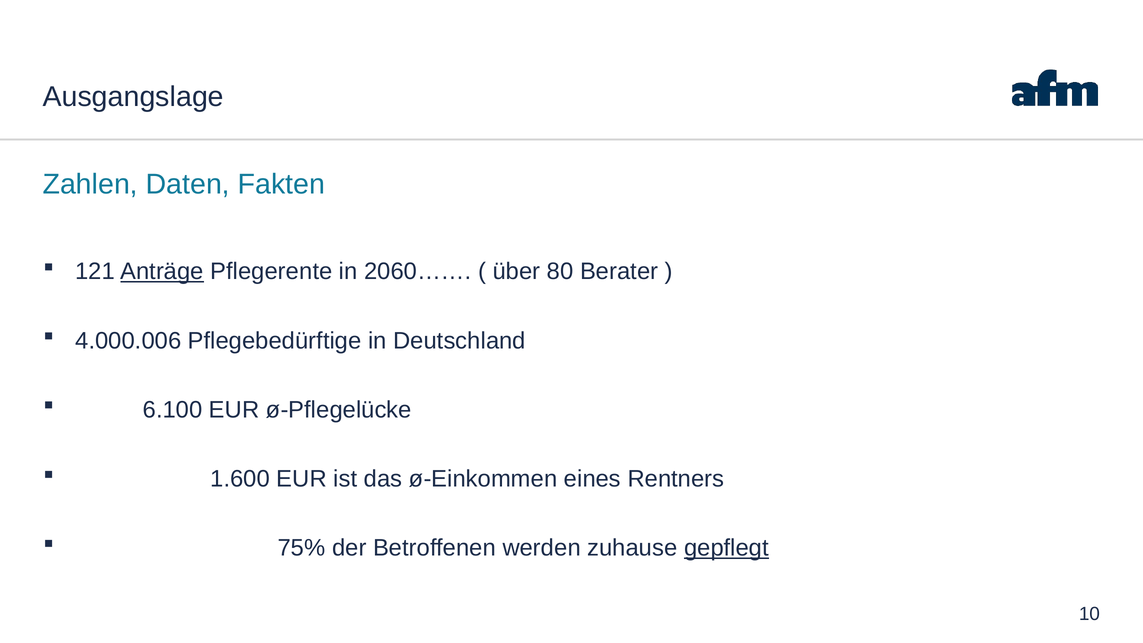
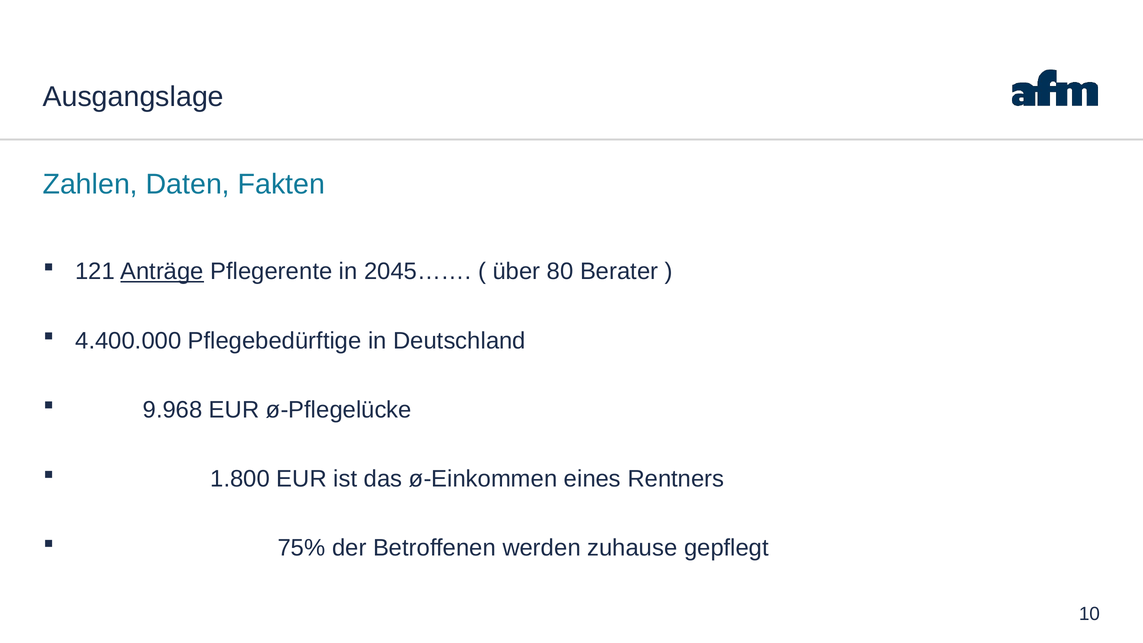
2060……: 2060…… -> 2045…… (418, 271)
4.000.006: 4.000.006 -> 4.400.000 (128, 341)
6.100: 6.100 -> 9.968 (173, 410)
1.600: 1.600 -> 1.800 (240, 479)
gepflegt underline: present -> none (726, 548)
